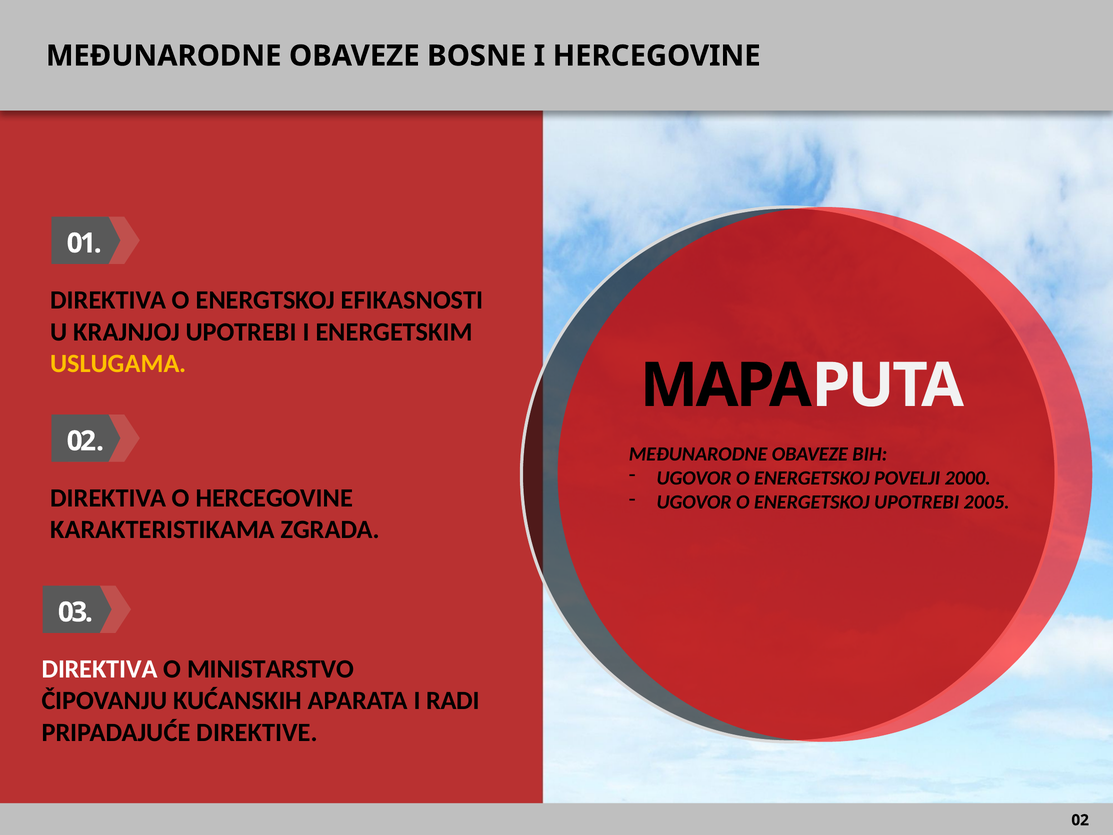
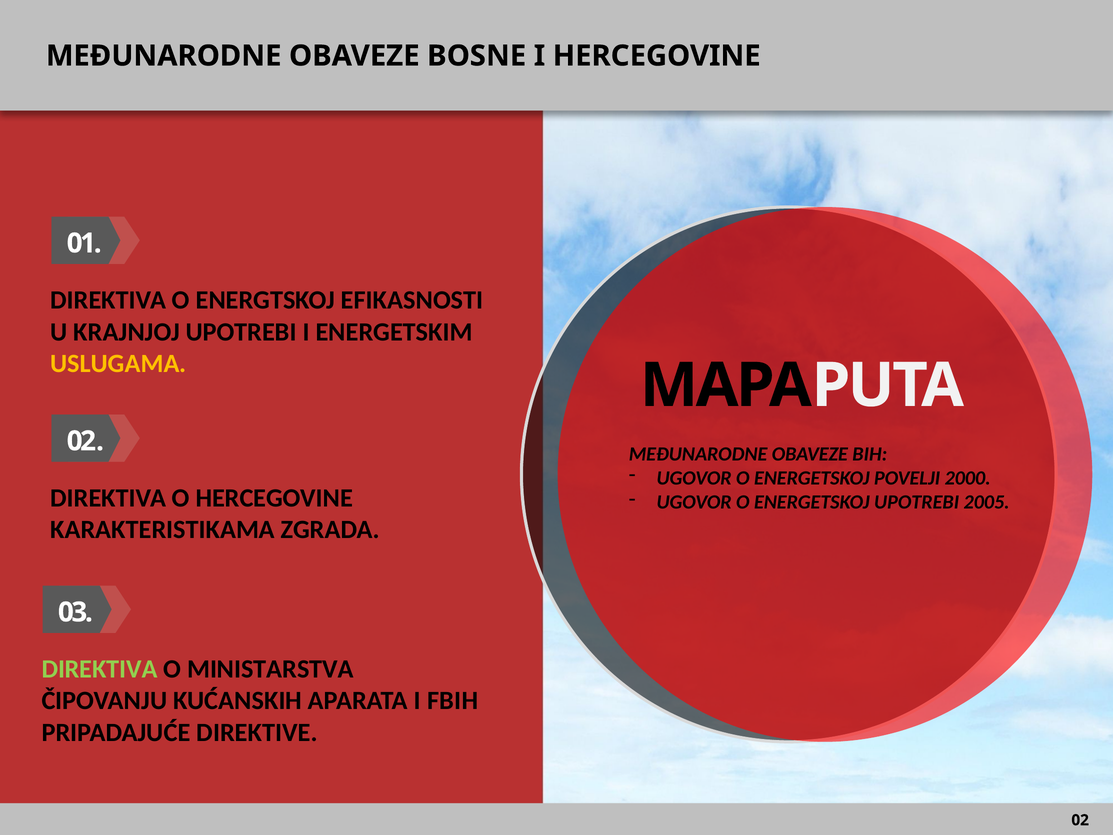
DIREKTIVA colour: white -> light green (99, 669)
MINISTARSTVO: MINISTARSTVO -> MINISTARSTVA (270, 669)
RADI: RADI -> FBIH (453, 701)
